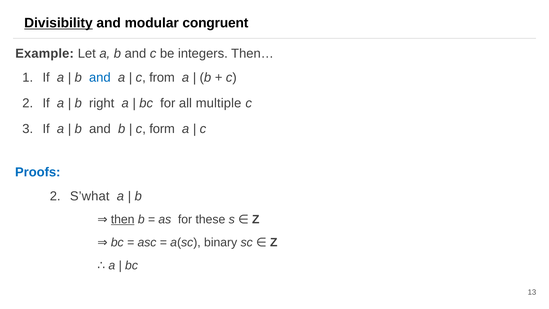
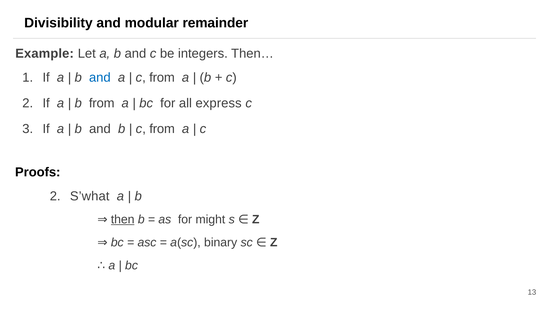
Divisibility underline: present -> none (58, 23)
congruent: congruent -> remainder (215, 23)
b right: right -> from (102, 103)
multiple: multiple -> express (219, 103)
form: form -> from (162, 129)
Proofs colour: blue -> black (38, 172)
these: these -> might (210, 219)
